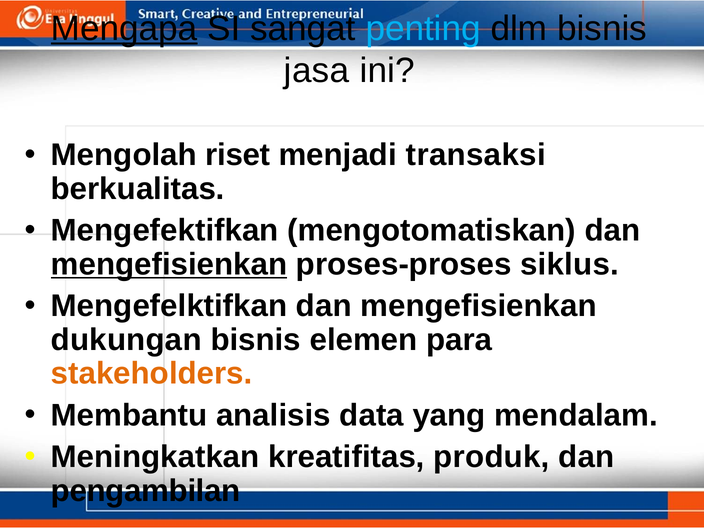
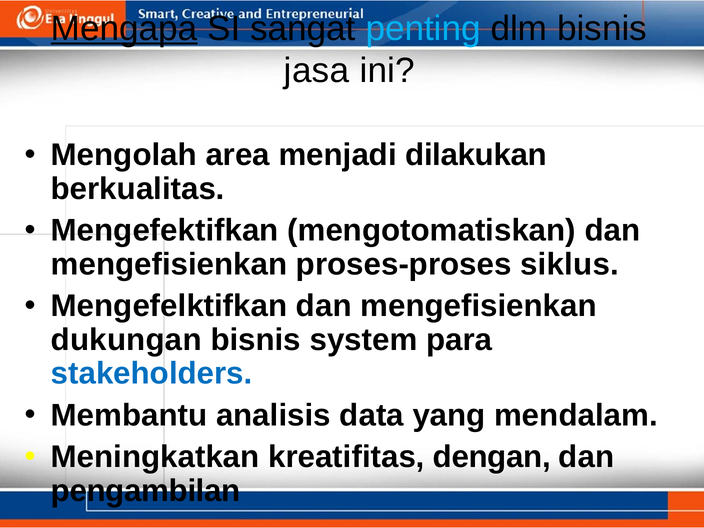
riset: riset -> area (238, 155)
transaksi: transaksi -> dilakukan (476, 155)
mengefisienkan underline: present -> none (169, 264)
elemen: elemen -> system (364, 340)
stakeholders colour: orange -> blue (152, 374)
produk: produk -> dengan (492, 457)
